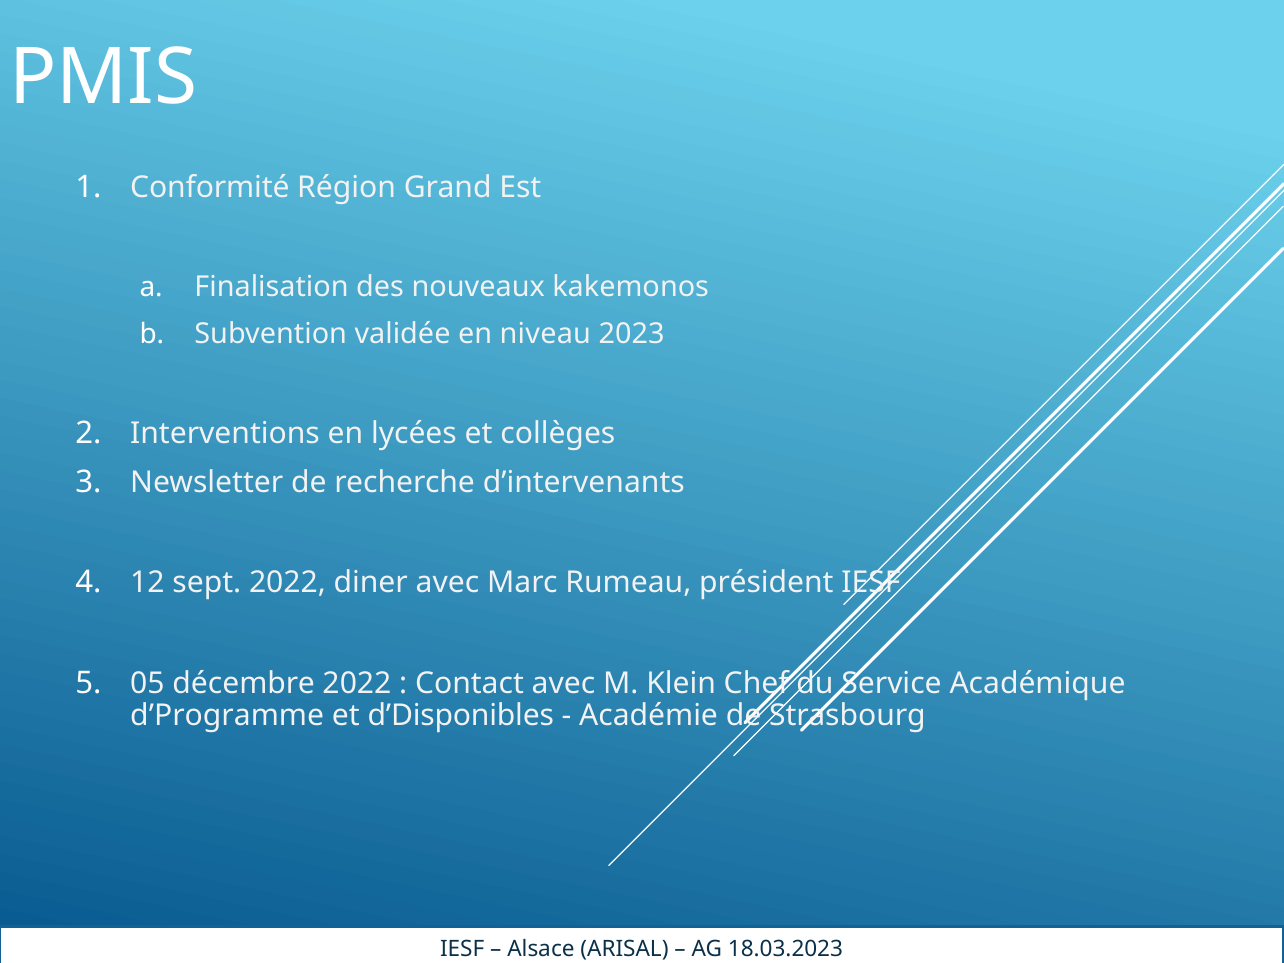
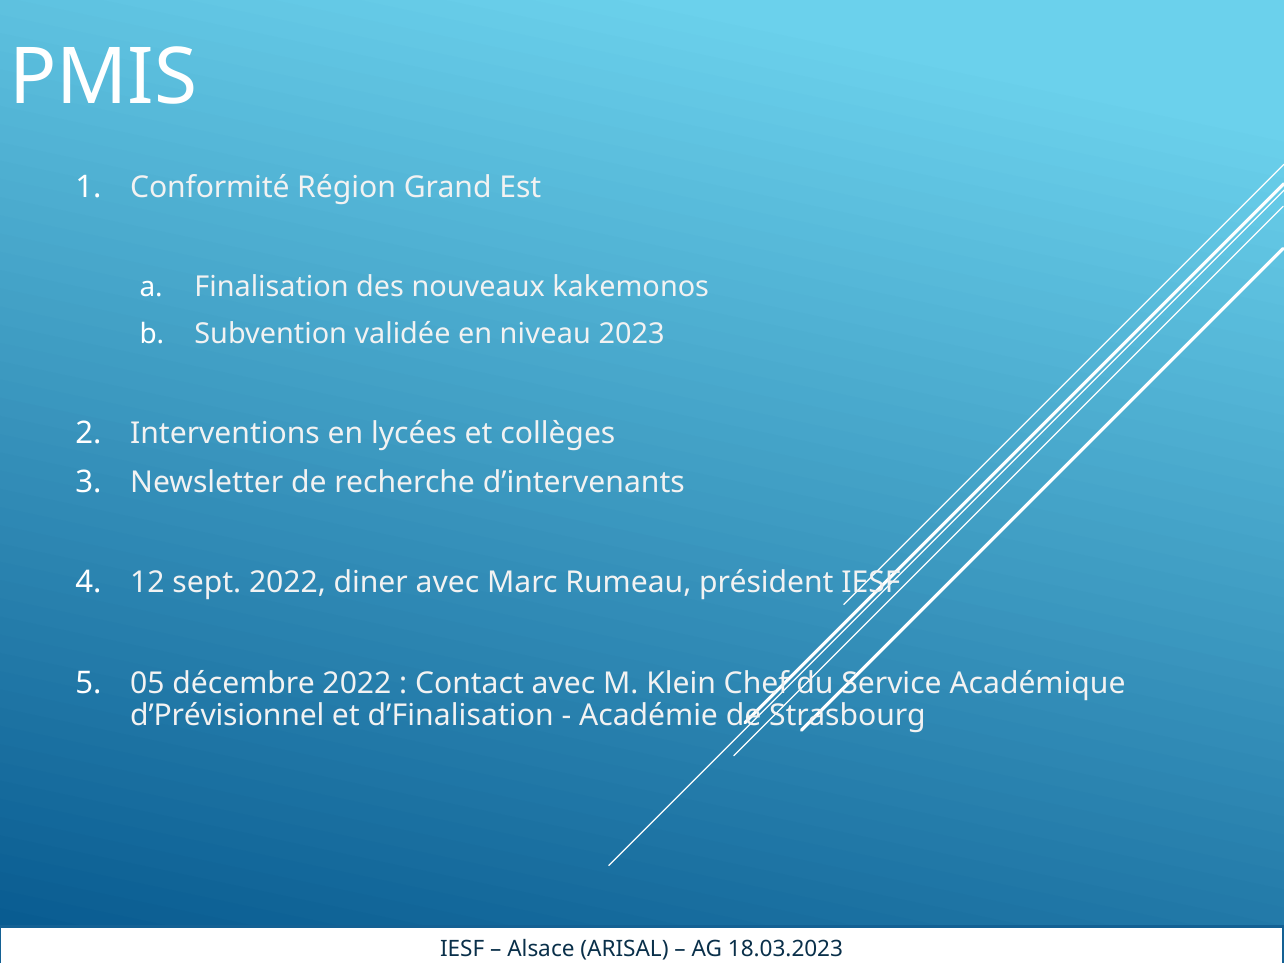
d’Programme: d’Programme -> d’Prévisionnel (227, 716)
d’Disponibles: d’Disponibles -> d’Finalisation (461, 716)
